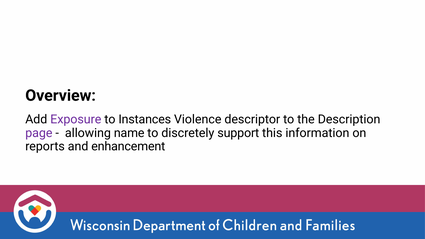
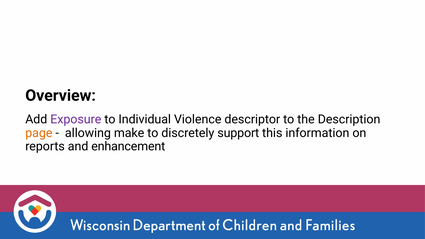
Instances: Instances -> Individual (145, 120)
page colour: purple -> orange (39, 133)
name: name -> make (129, 133)
